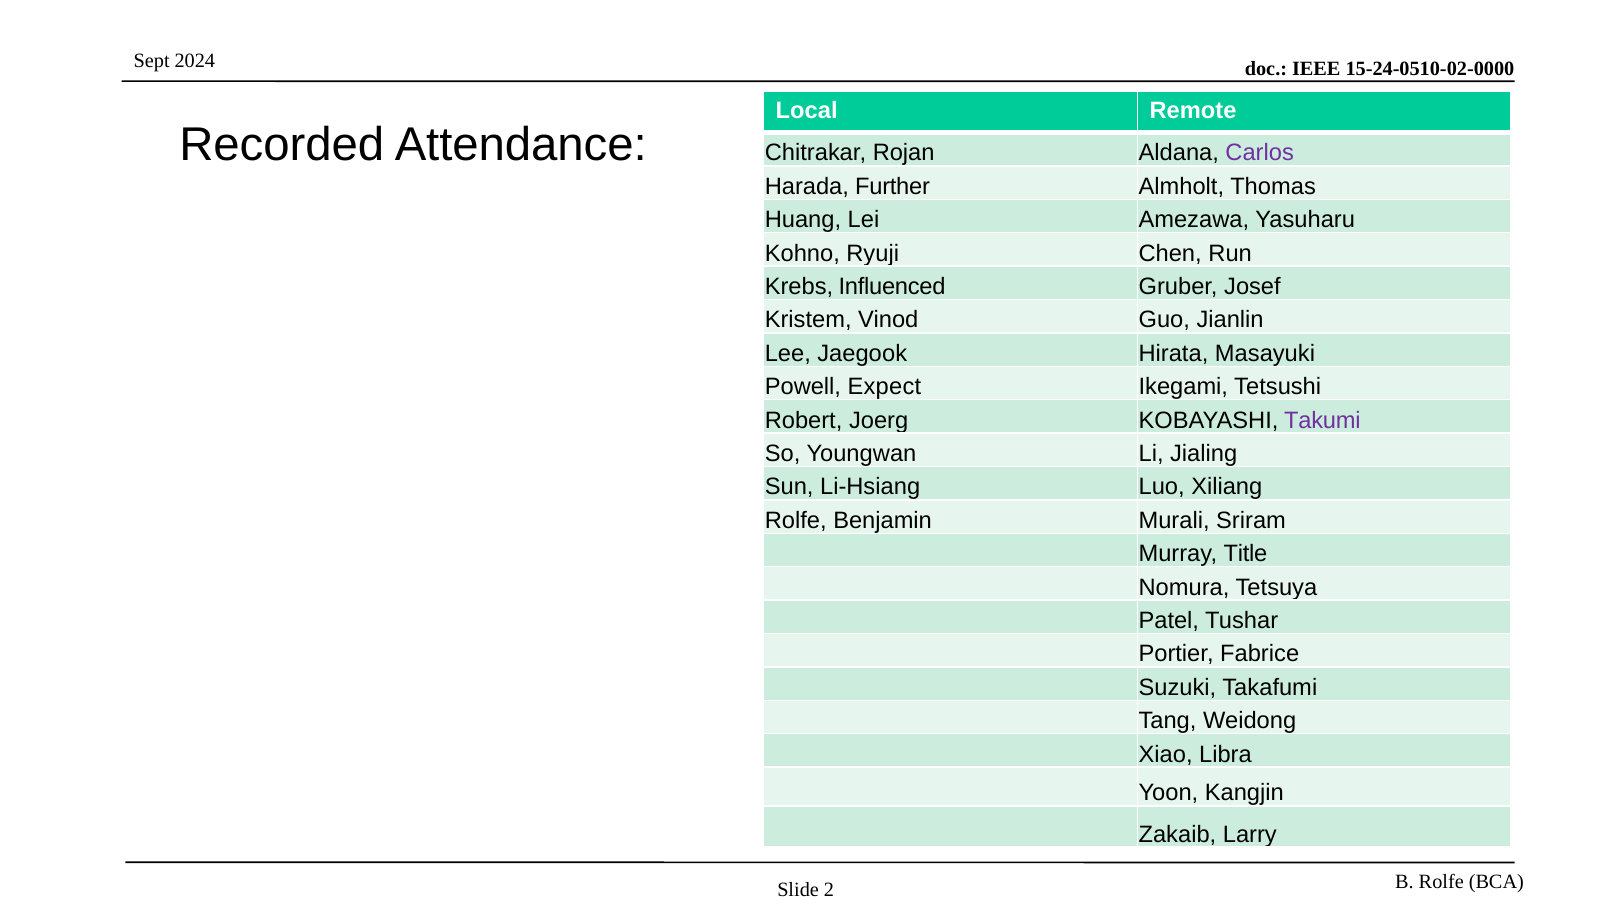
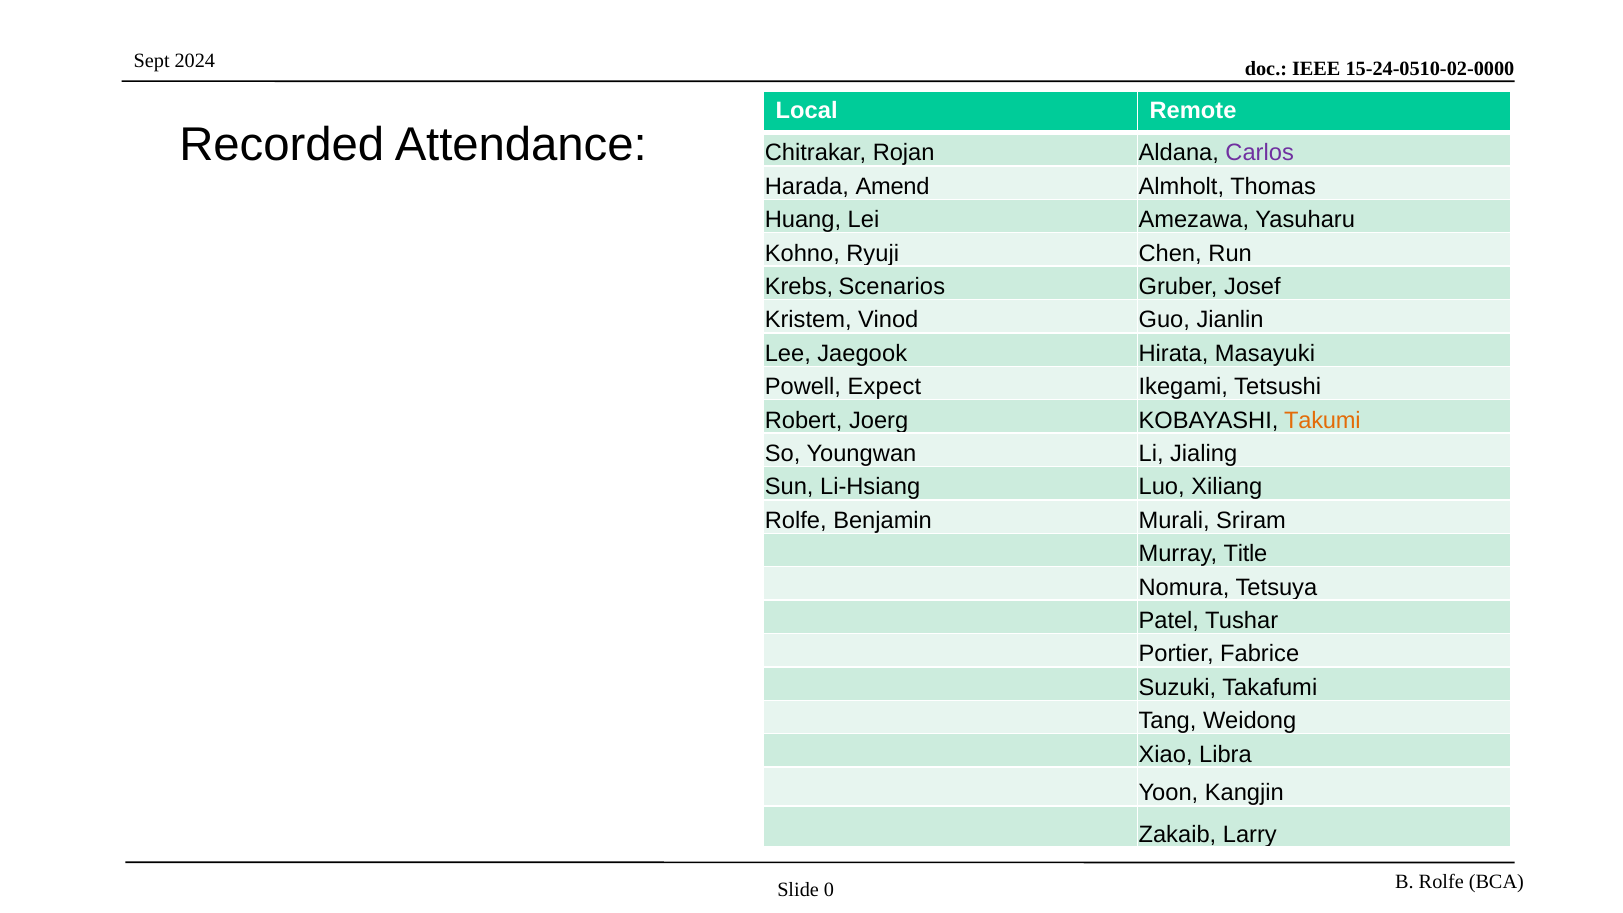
Further: Further -> Amend (893, 186)
Influenced: Influenced -> Scenarios (892, 287)
Takumi colour: purple -> orange (1322, 420)
2: 2 -> 0 (829, 890)
